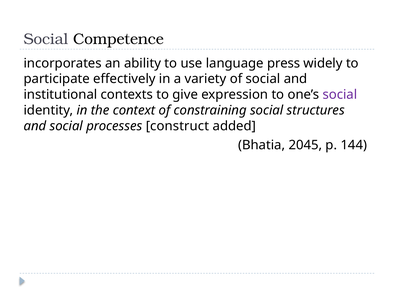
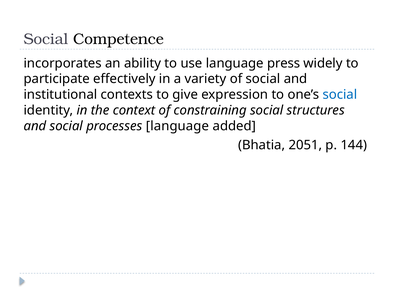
social colour: purple -> blue (340, 95)
processes construct: construct -> language (177, 126)
2045: 2045 -> 2051 (305, 145)
